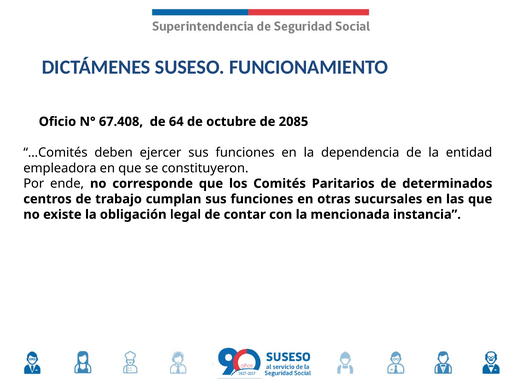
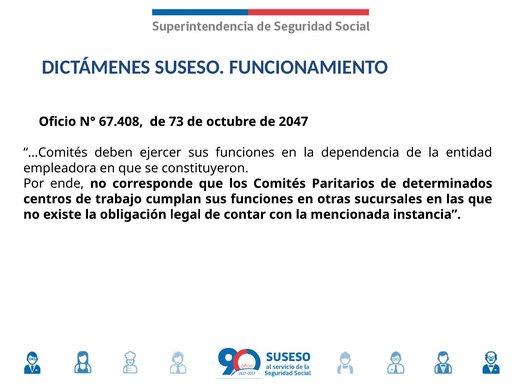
64: 64 -> 73 (176, 122)
2085: 2085 -> 2047 (293, 122)
